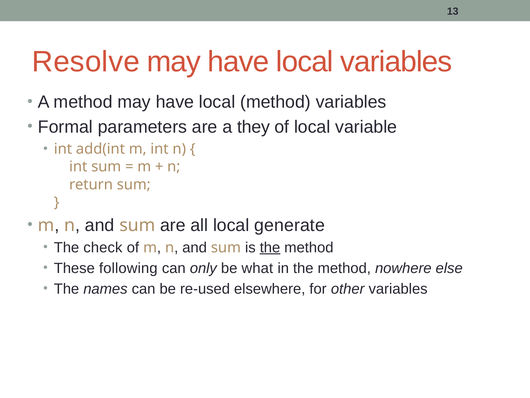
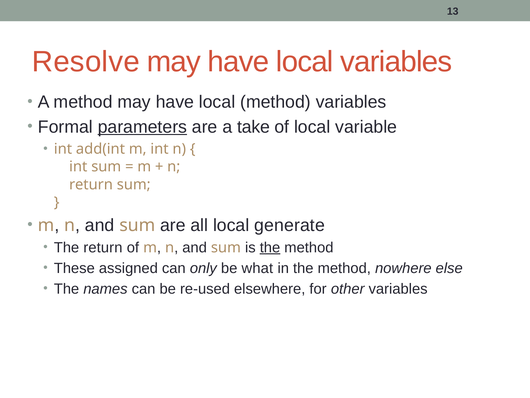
parameters underline: none -> present (142, 127)
they: they -> take (253, 127)
The check: check -> return (103, 247)
following: following -> assigned (128, 268)
